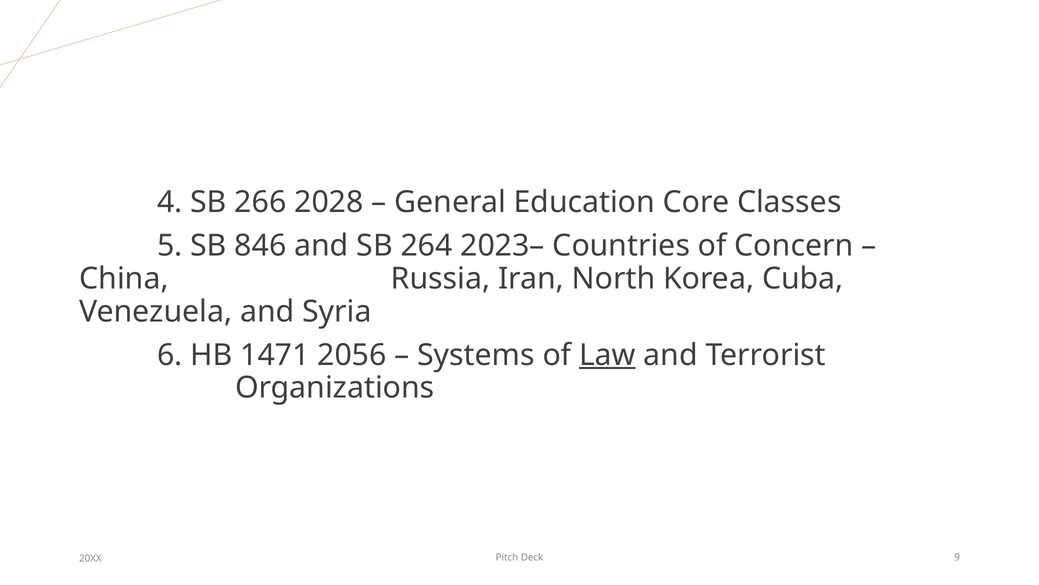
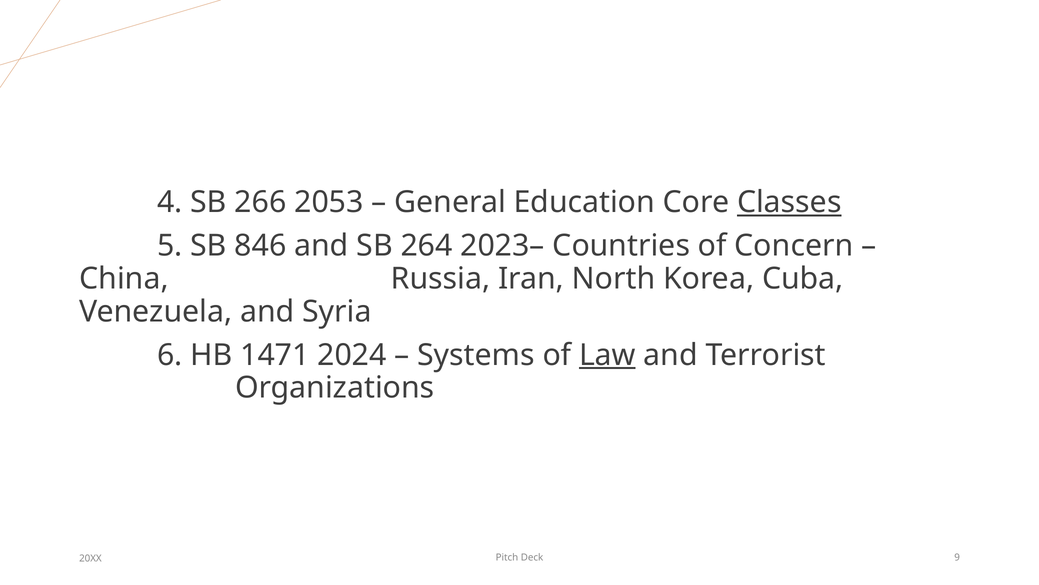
2028: 2028 -> 2053 (329, 202)
Classes underline: none -> present (789, 202)
2056: 2056 -> 2024 (352, 355)
